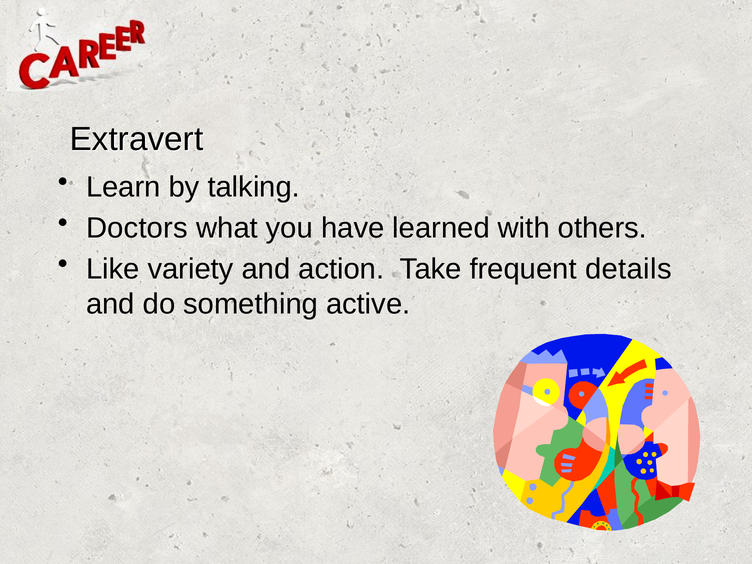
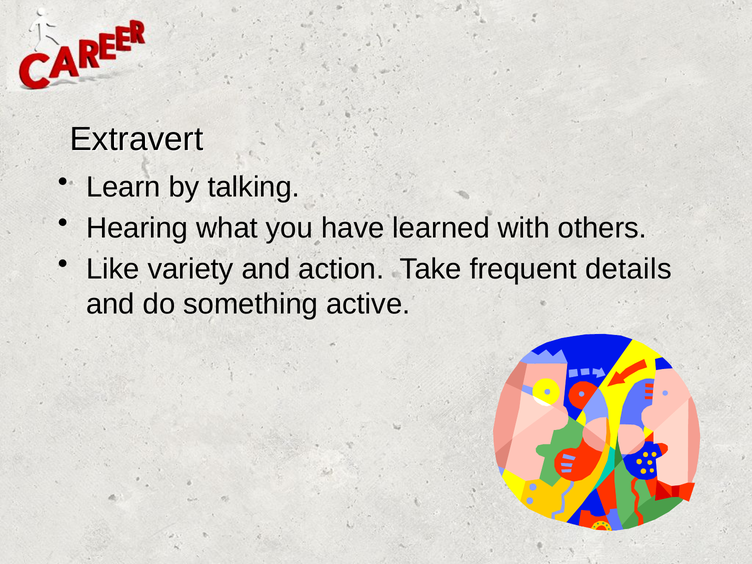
Doctors: Doctors -> Hearing (137, 228)
